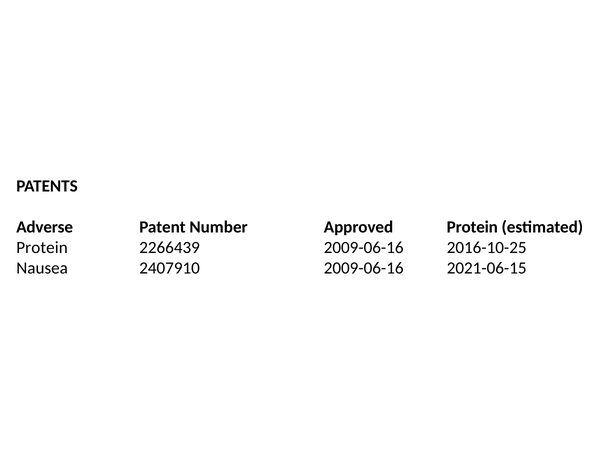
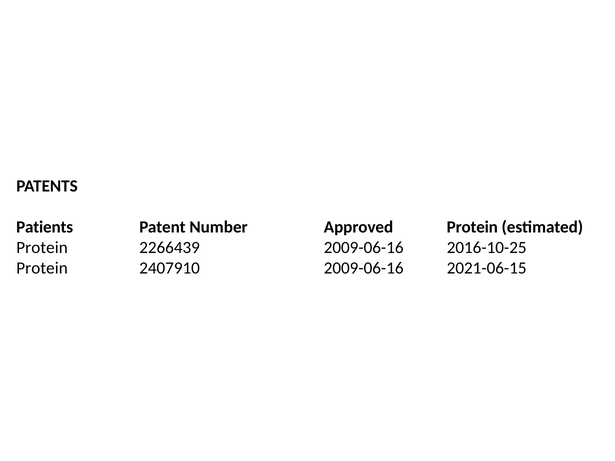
Adverse: Adverse -> Patients (45, 227)
Nausea: Nausea -> Protein (42, 268)
